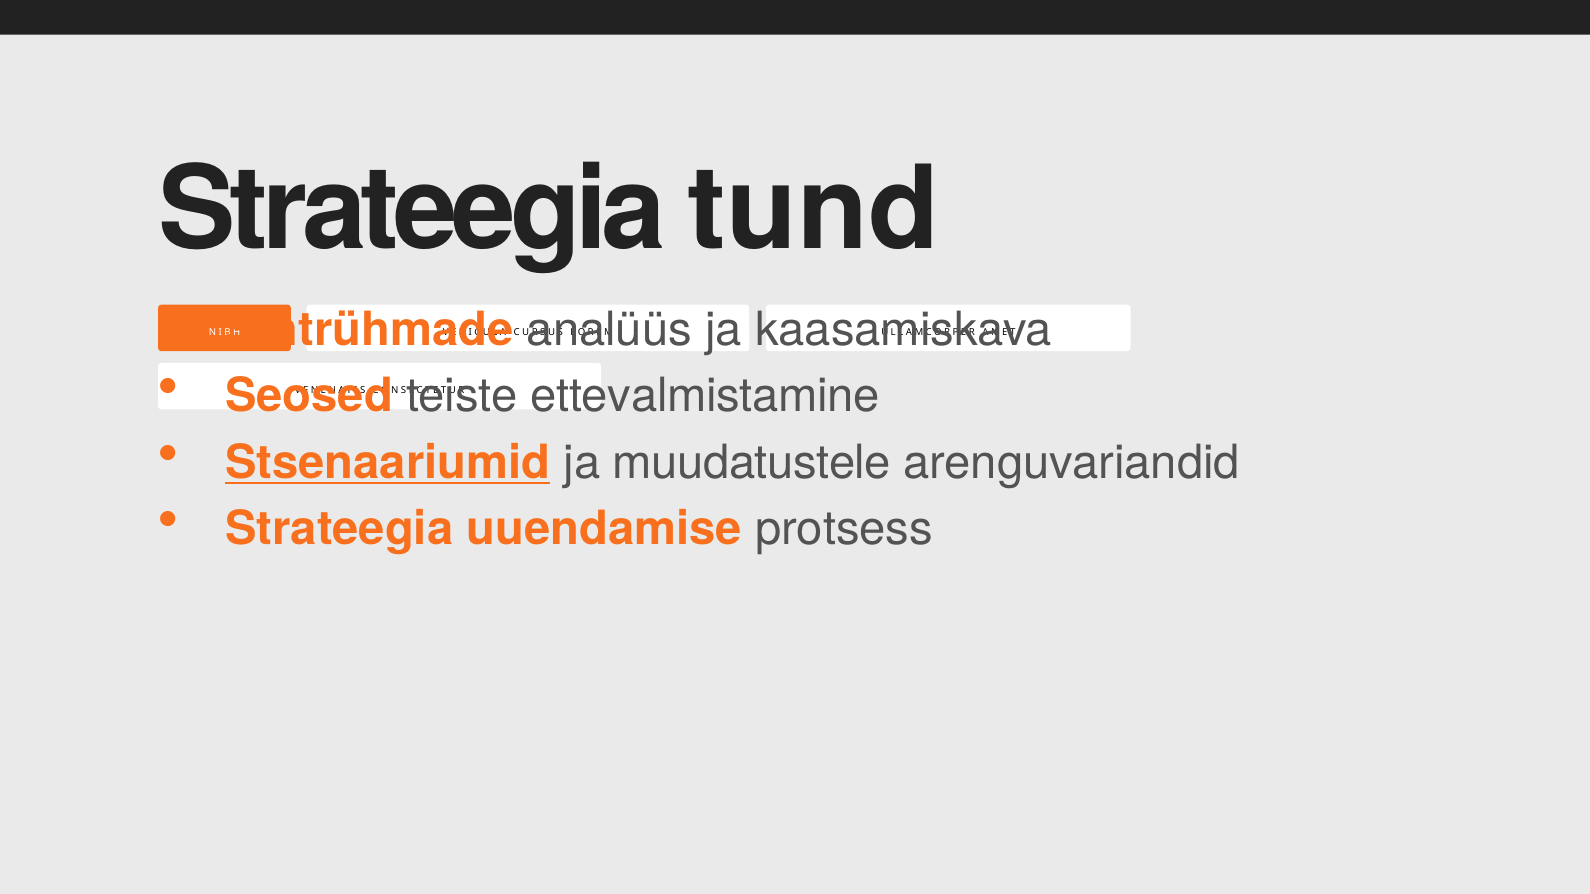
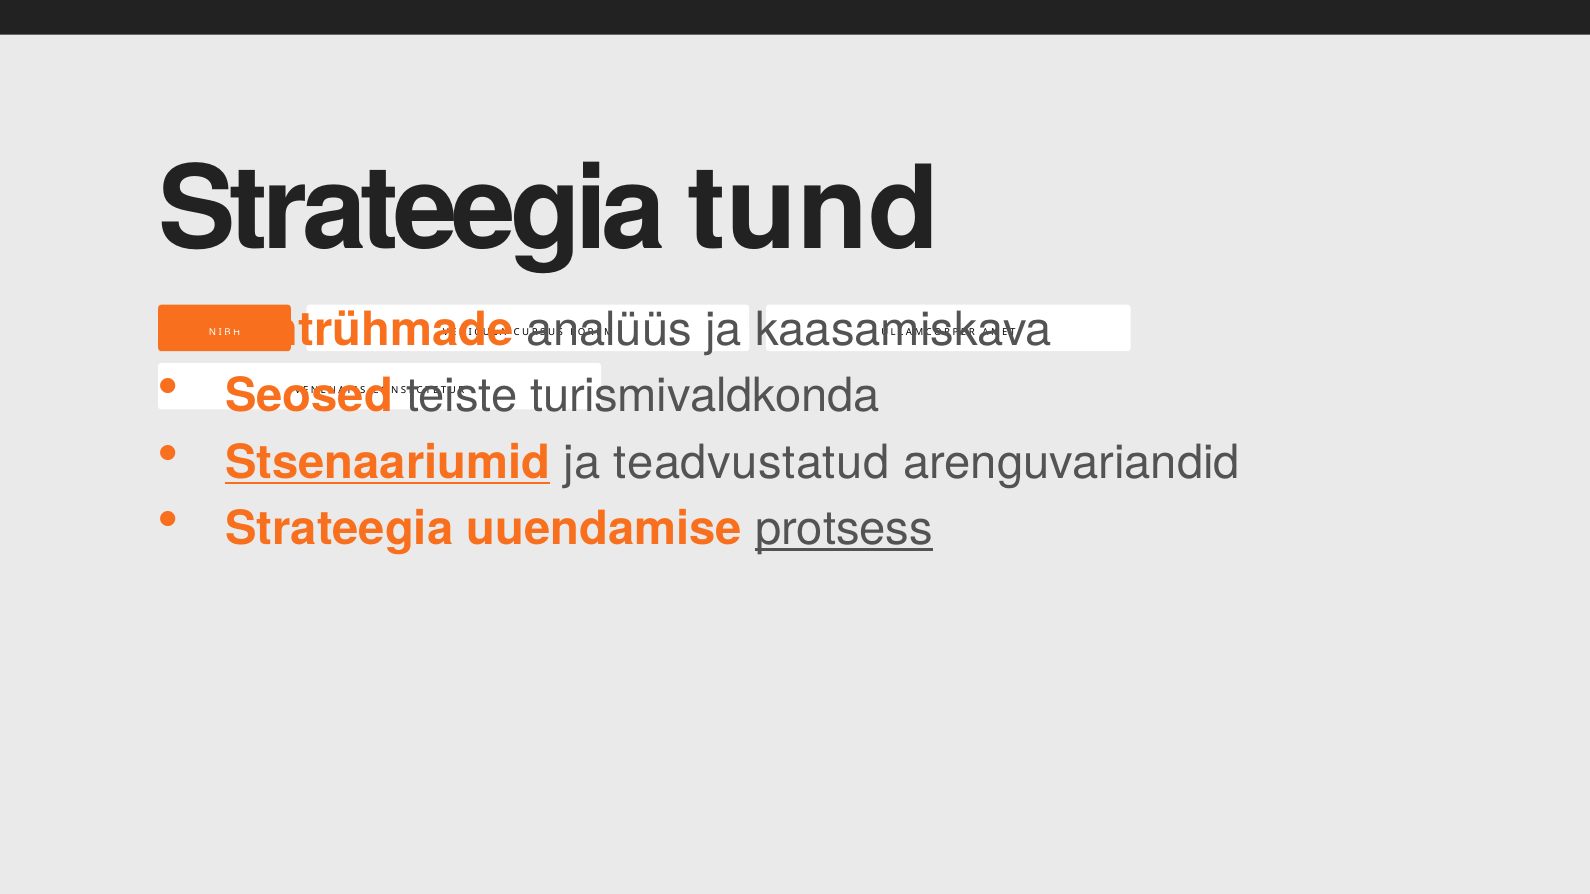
ettevalmistamine: ettevalmistamine -> turismivaldkonda (705, 396)
muudatustele: muudatustele -> teadvustatud (752, 463)
protsess underline: none -> present (844, 530)
